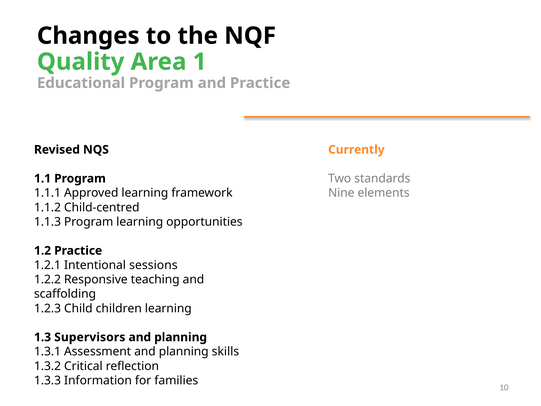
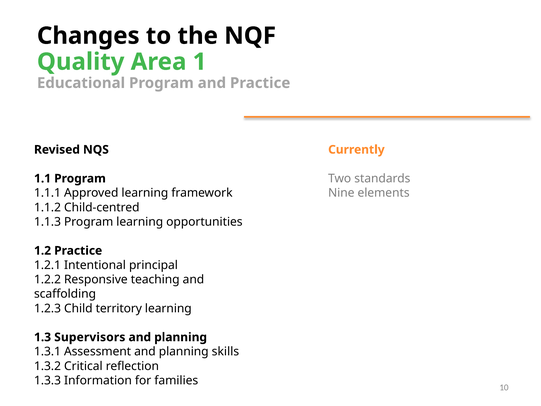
sessions: sessions -> principal (153, 265)
children: children -> territory (119, 308)
